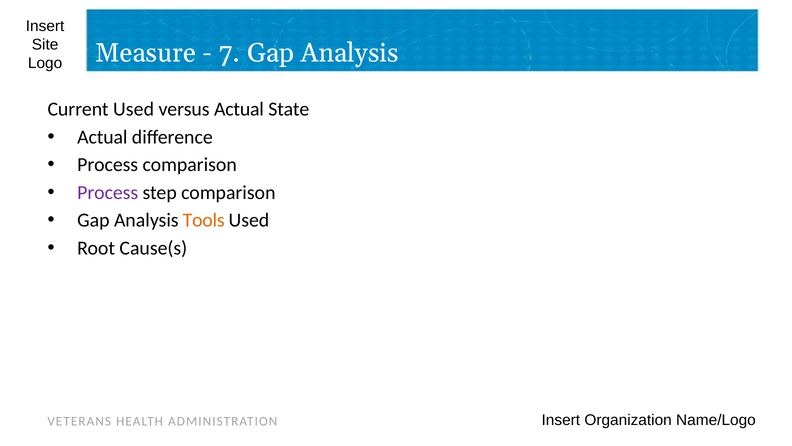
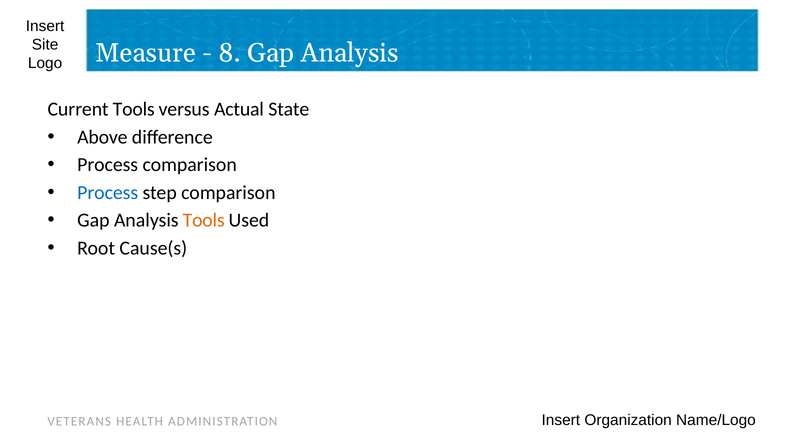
7: 7 -> 8 (230, 53)
Current Used: Used -> Tools (134, 109)
Actual: Actual -> Above (102, 137)
Process colour: purple -> blue (108, 192)
